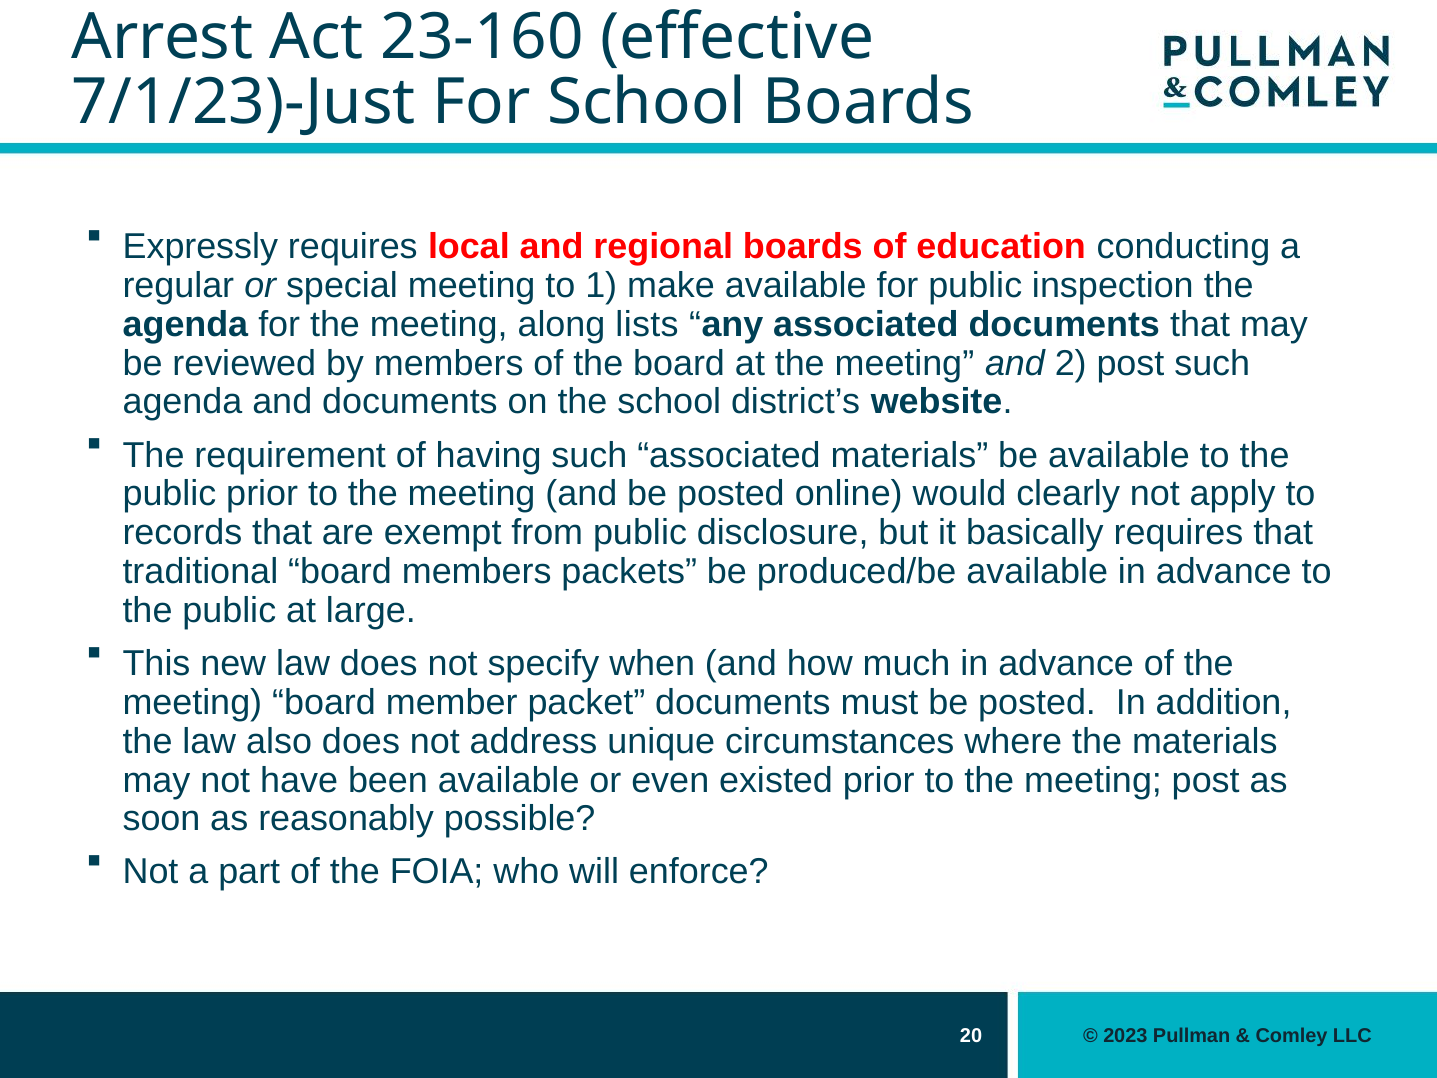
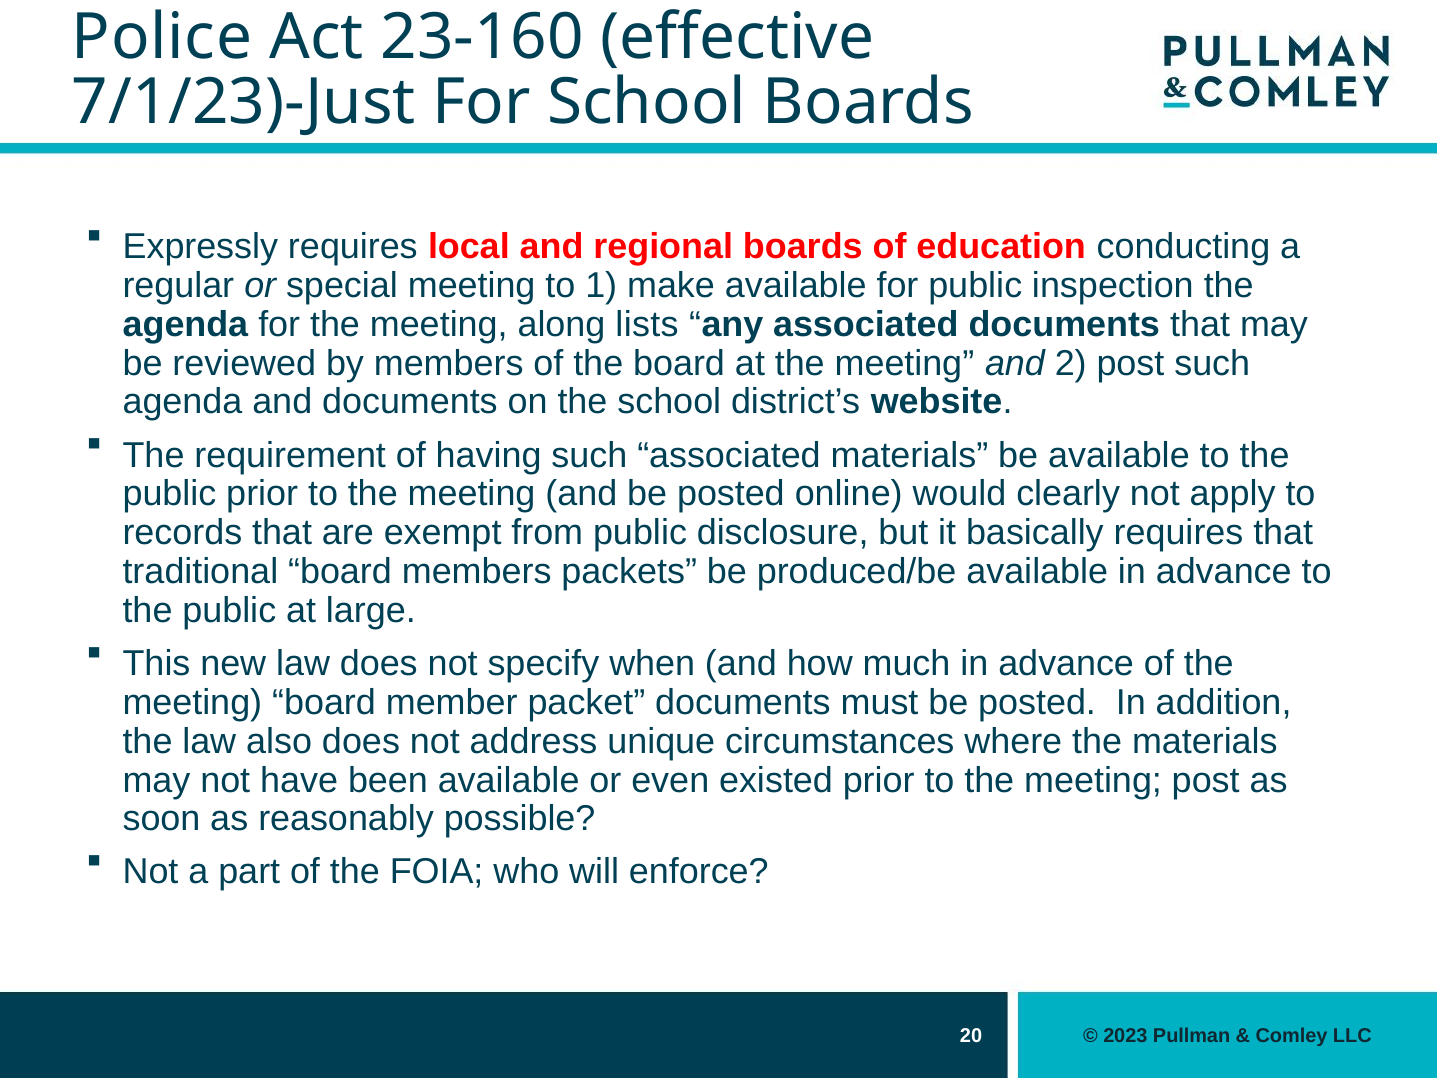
Arrest: Arrest -> Police (162, 38)
